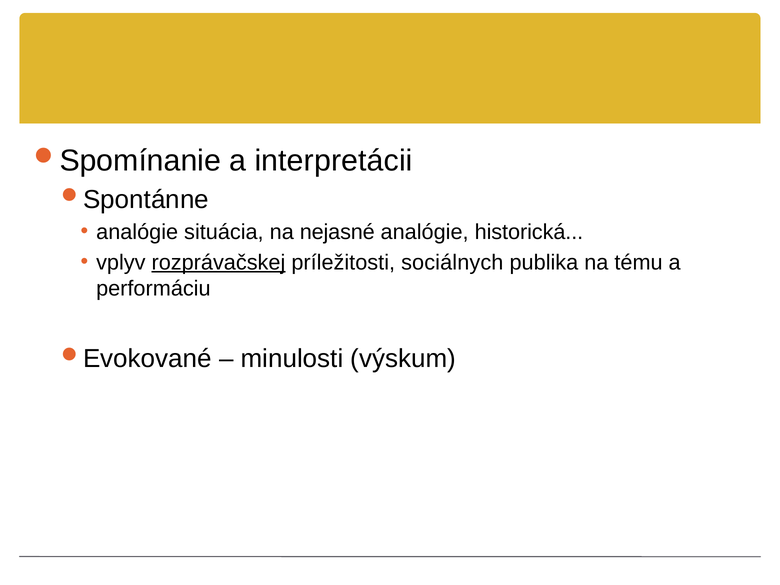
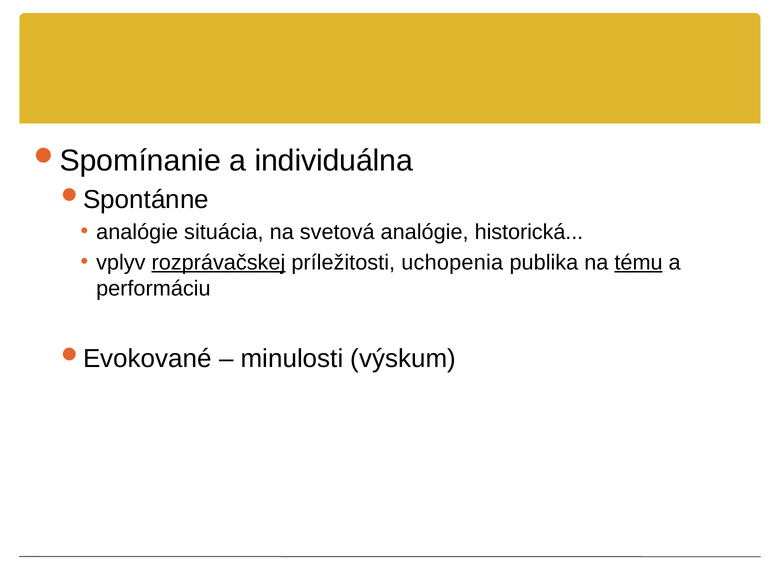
interpretácii: interpretácii -> individuálna (334, 161)
nejasné: nejasné -> svetová (337, 232)
sociálnych: sociálnych -> uchopenia (452, 262)
tému underline: none -> present (639, 262)
